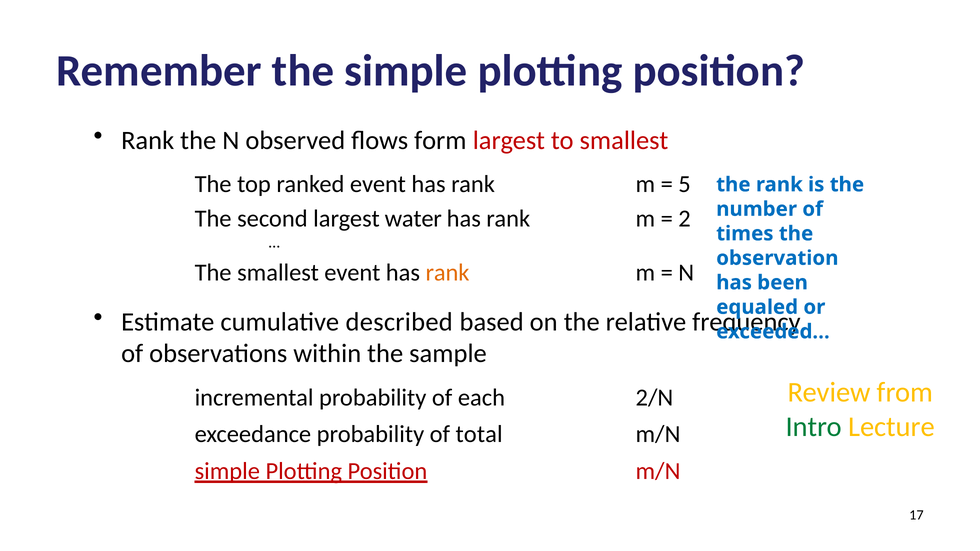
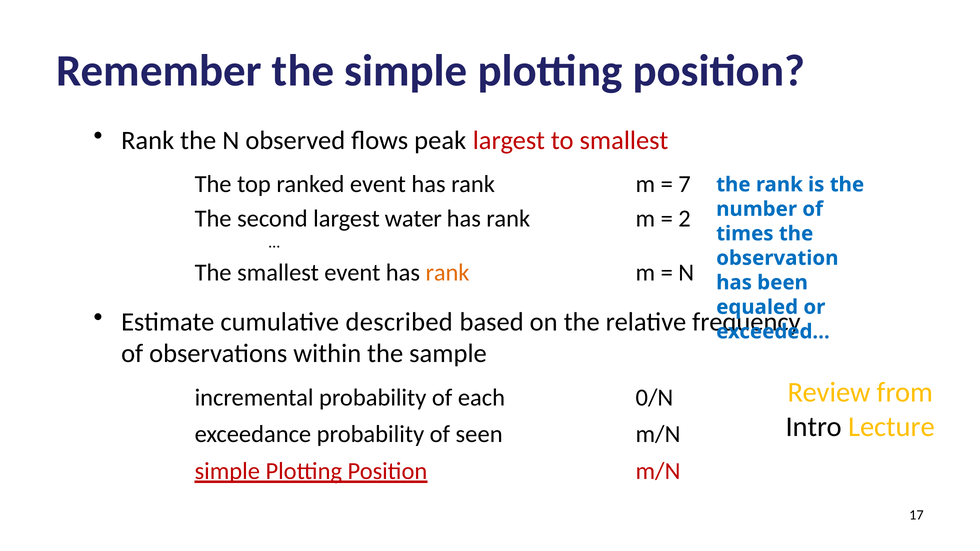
form: form -> peak (440, 140)
5: 5 -> 7 (685, 184)
2/N: 2/N -> 0/N (654, 398)
Intro colour: green -> black (814, 427)
total: total -> seen (479, 434)
